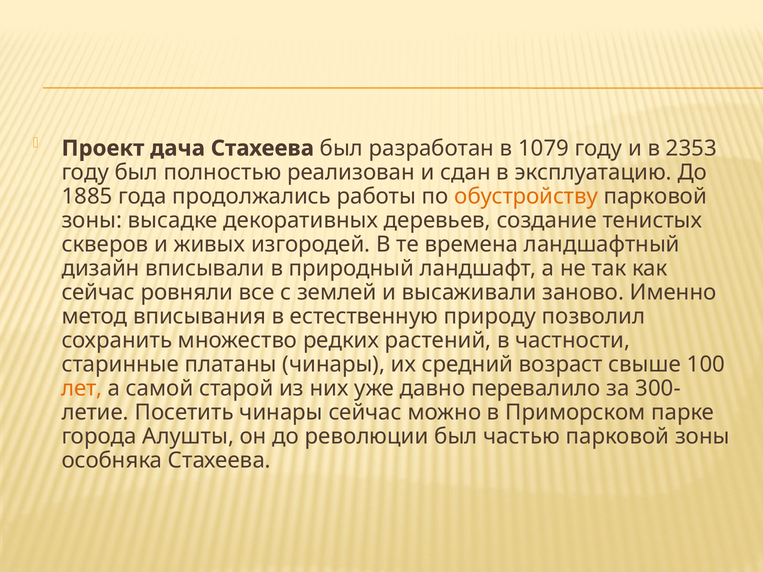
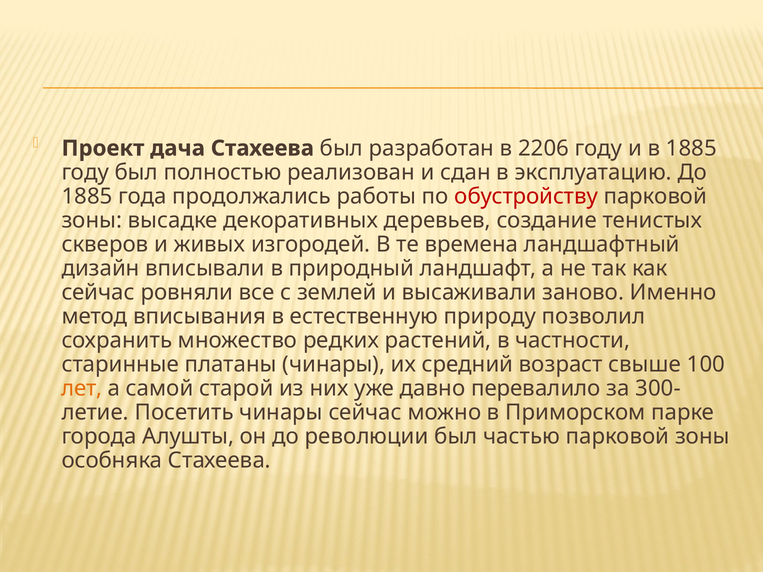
1079: 1079 -> 2206 (544, 148)
в 2353: 2353 -> 1885 (691, 148)
обустройству colour: orange -> red (526, 196)
